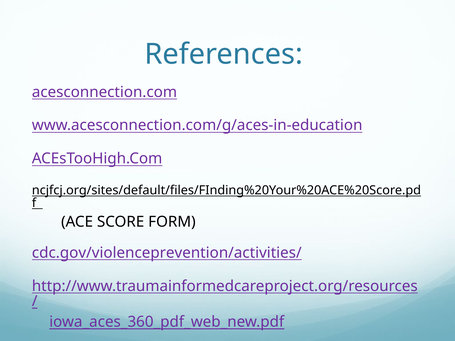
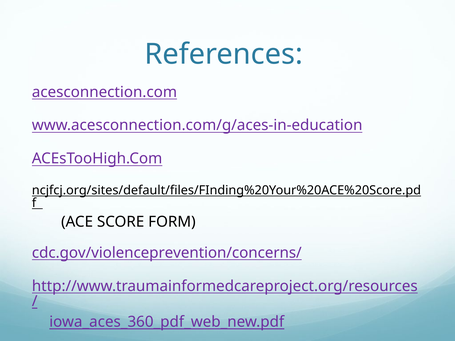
cdc.gov/violenceprevention/activities/: cdc.gov/violenceprevention/activities/ -> cdc.gov/violenceprevention/concerns/ (167, 253)
